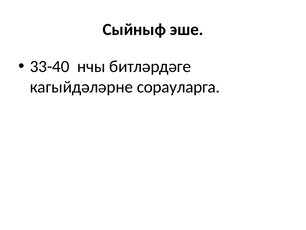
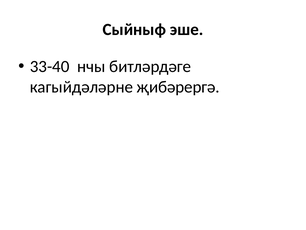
сорауларга: сорауларга -> җибәрергә (178, 87)
